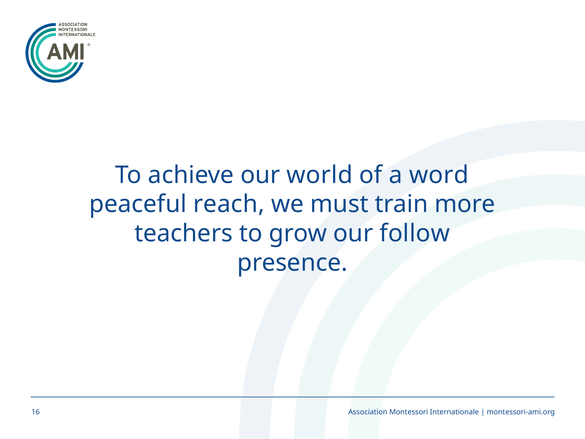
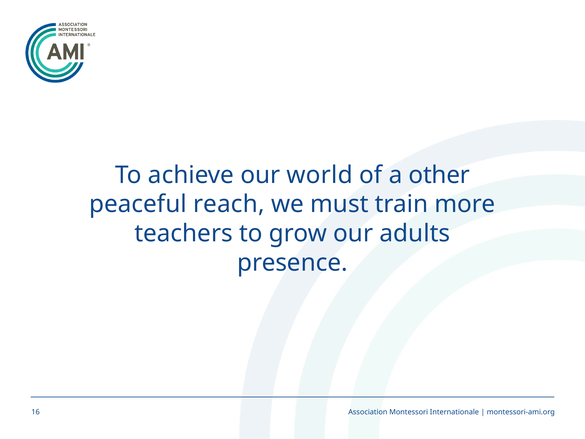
word: word -> other (439, 175)
follow: follow -> adults (415, 233)
